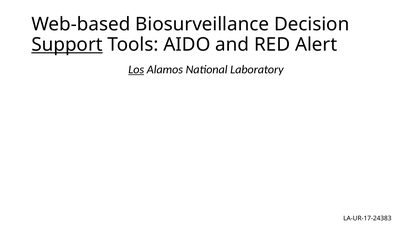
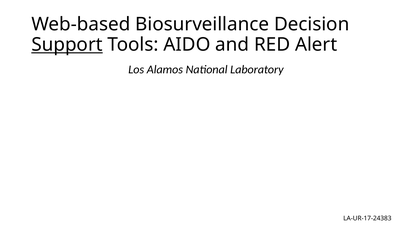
Los underline: present -> none (136, 70)
